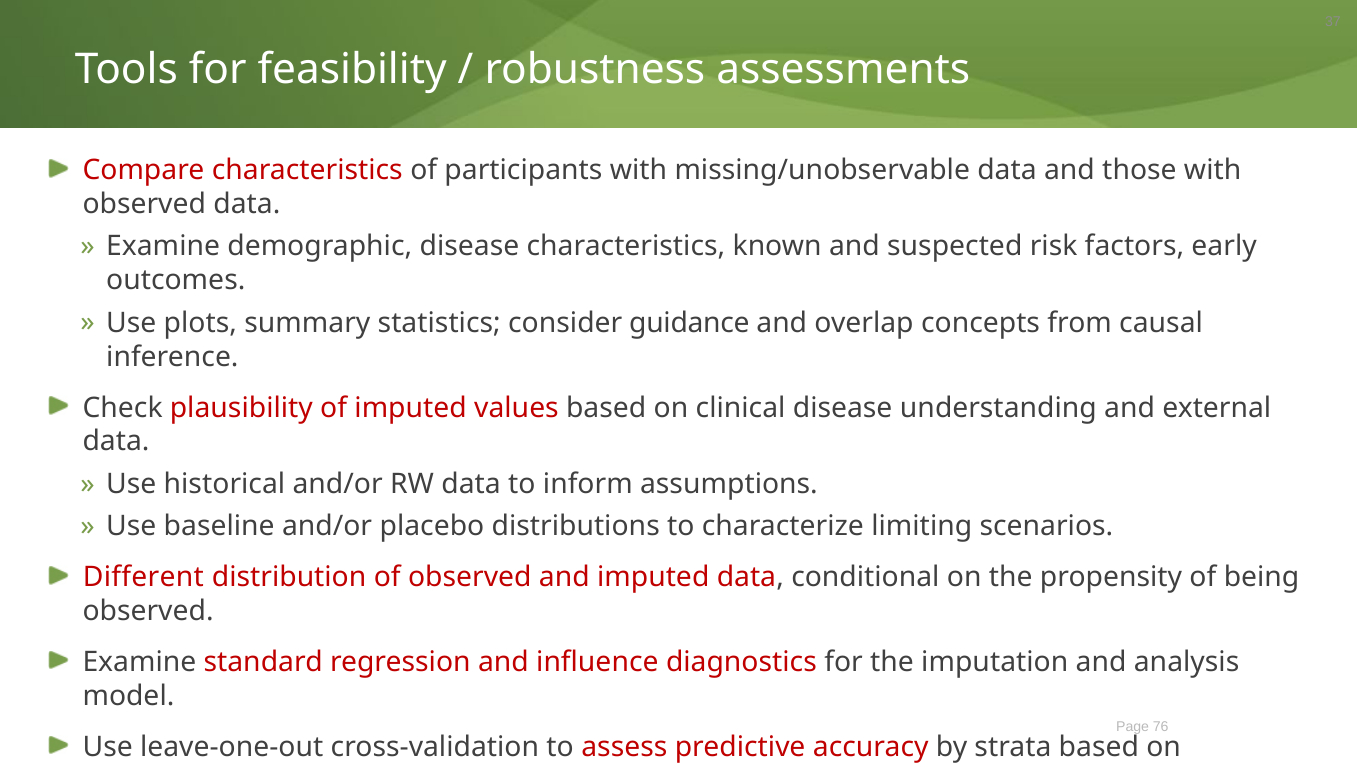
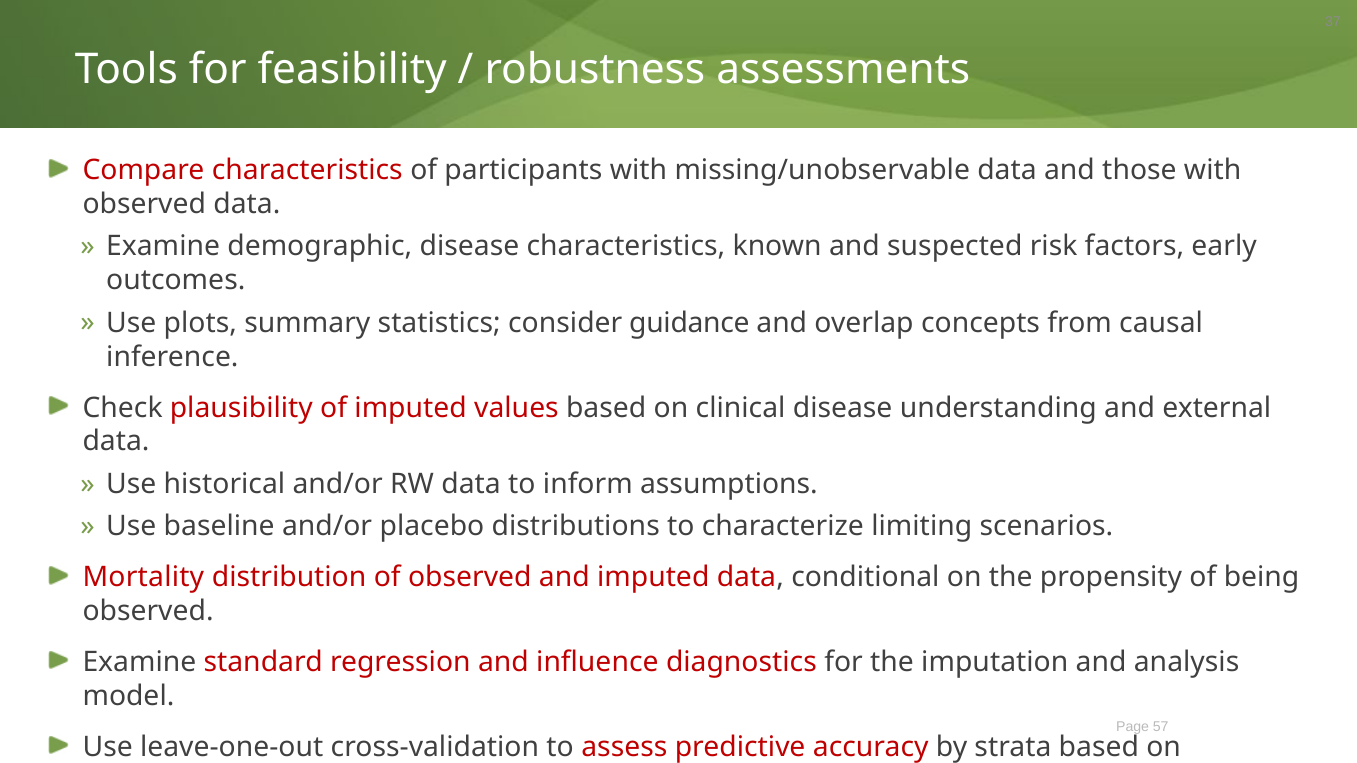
Different: Different -> Mortality (143, 578)
76: 76 -> 57 (1161, 727)
